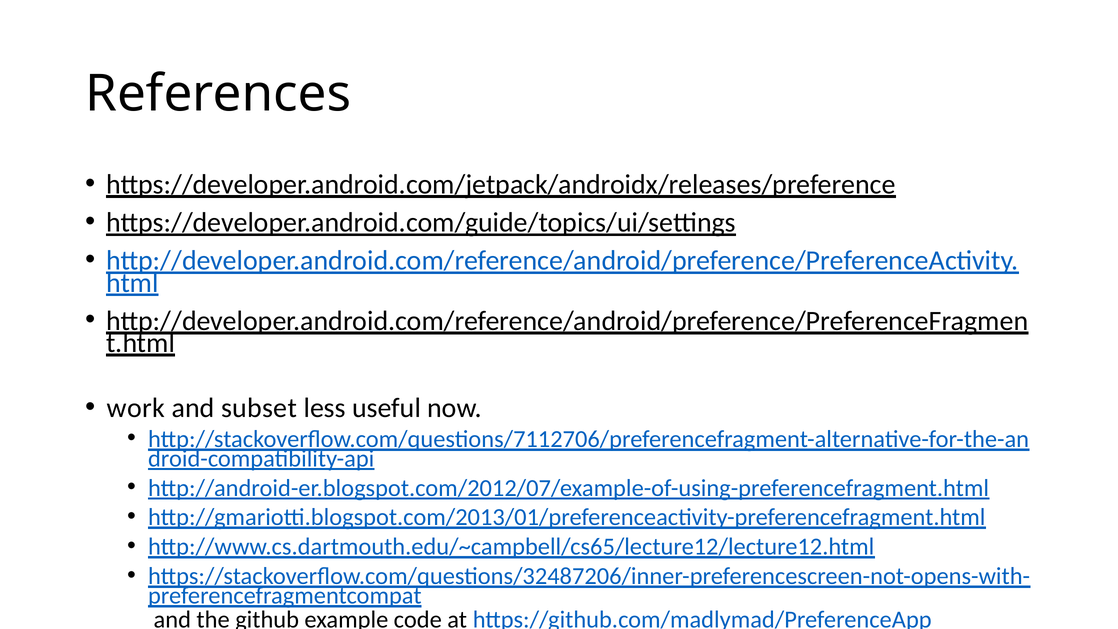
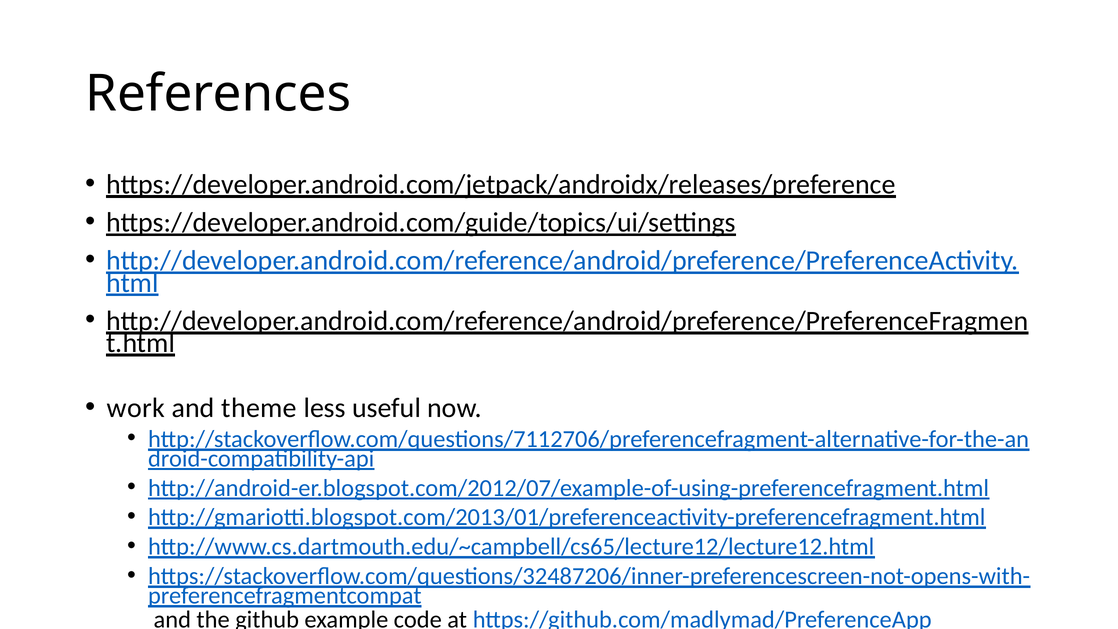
subset: subset -> theme (259, 408)
